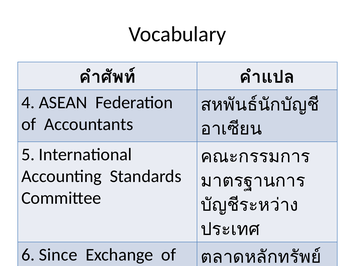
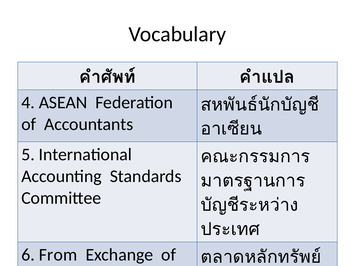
Since: Since -> From (58, 255)
